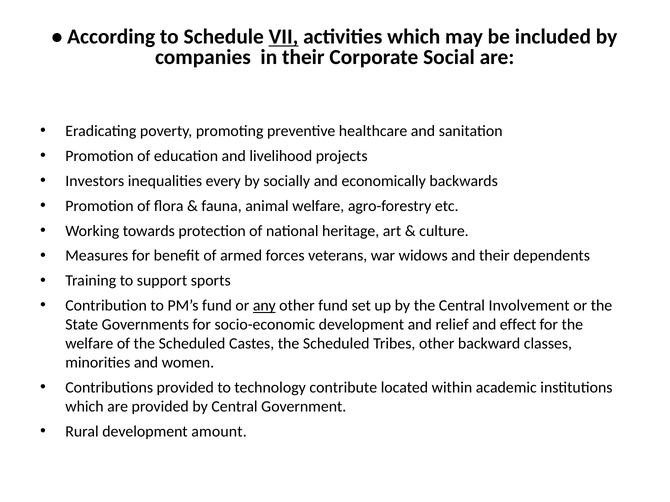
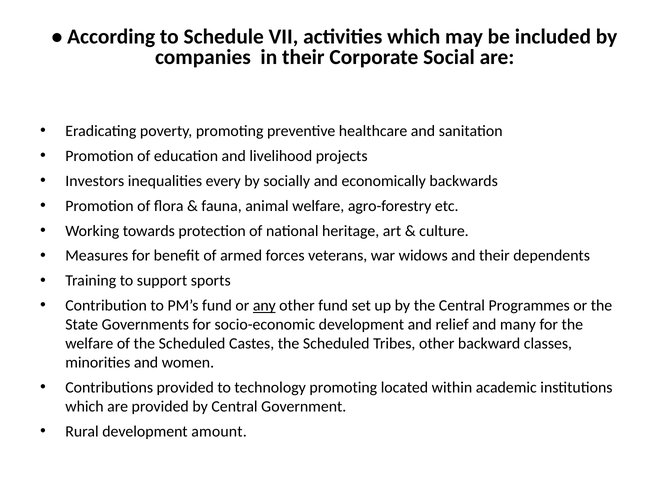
VII underline: present -> none (283, 37)
Involvement: Involvement -> Programmes (529, 306)
effect: effect -> many (518, 325)
technology contribute: contribute -> promoting (343, 388)
